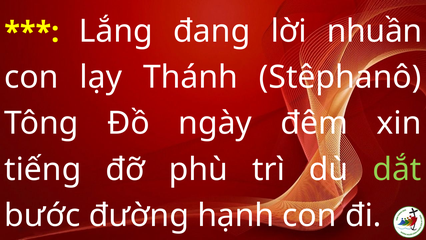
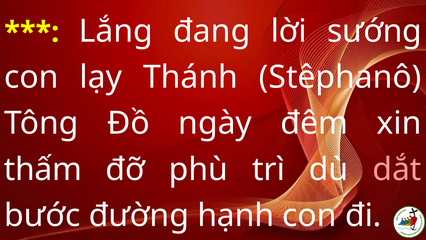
nhuần: nhuần -> sướng (375, 31)
tiếng: tiếng -> thấm (43, 169)
dắt colour: light green -> pink (397, 169)
